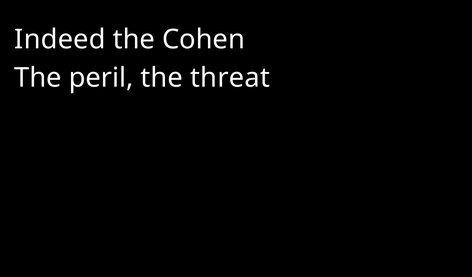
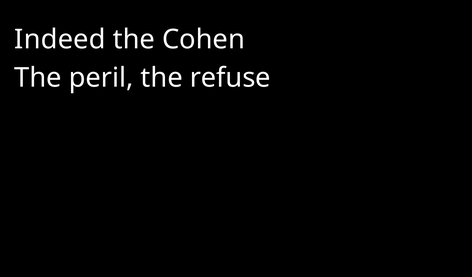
threat: threat -> refuse (230, 78)
